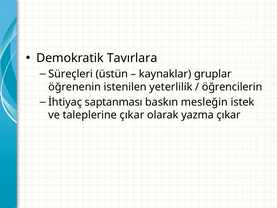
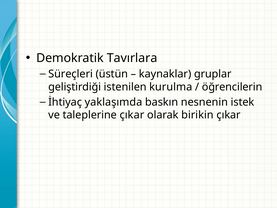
öğrenenin: öğrenenin -> geliştirdiği (75, 87)
yeterlilik: yeterlilik -> kurulma (171, 87)
saptanması: saptanması -> yaklaşımda (114, 102)
mesleğin: mesleğin -> nesnenin (204, 102)
yazma: yazma -> birikin (197, 115)
